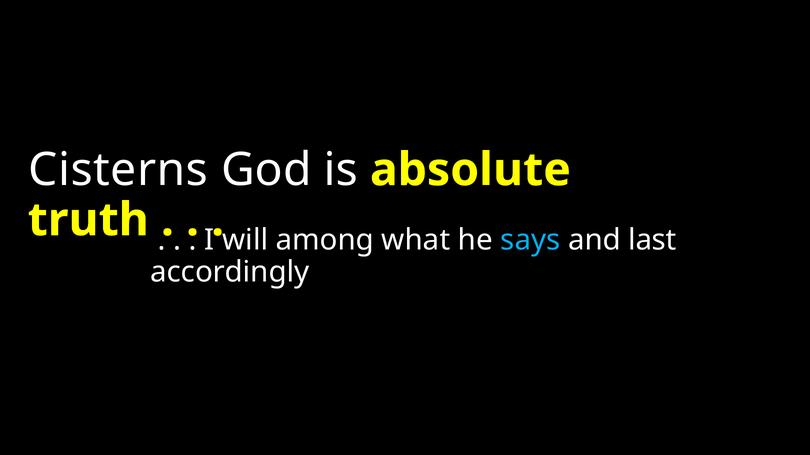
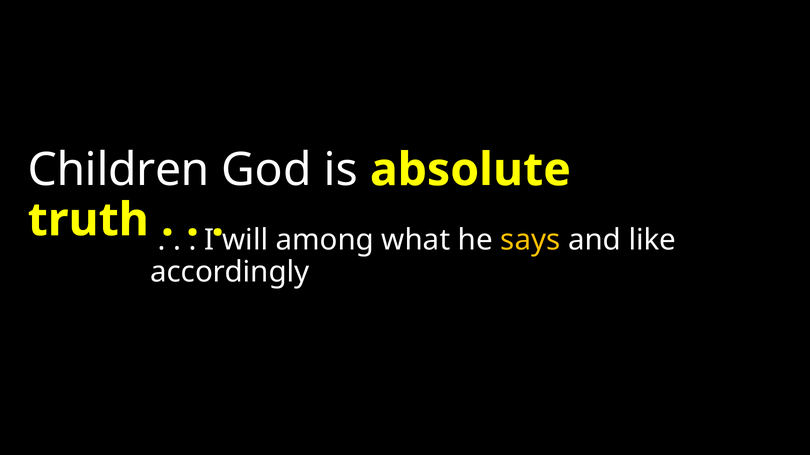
Cisterns: Cisterns -> Children (119, 170)
says colour: light blue -> yellow (530, 240)
last: last -> like (652, 240)
